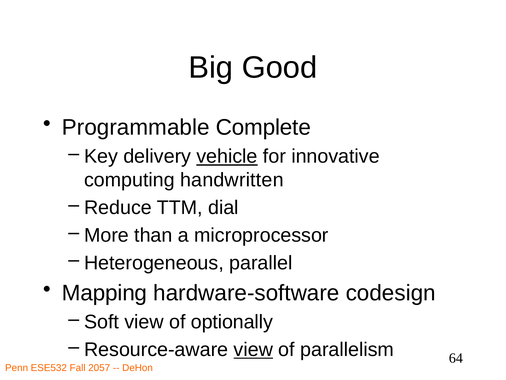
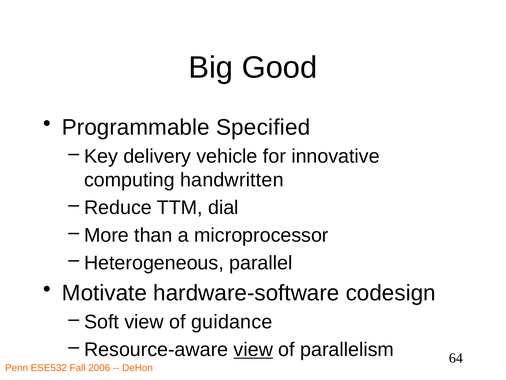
Complete: Complete -> Specified (263, 127)
vehicle underline: present -> none (227, 156)
Mapping: Mapping -> Motivate (104, 293)
optionally: optionally -> guidance (232, 322)
2057: 2057 -> 2006 (99, 368)
